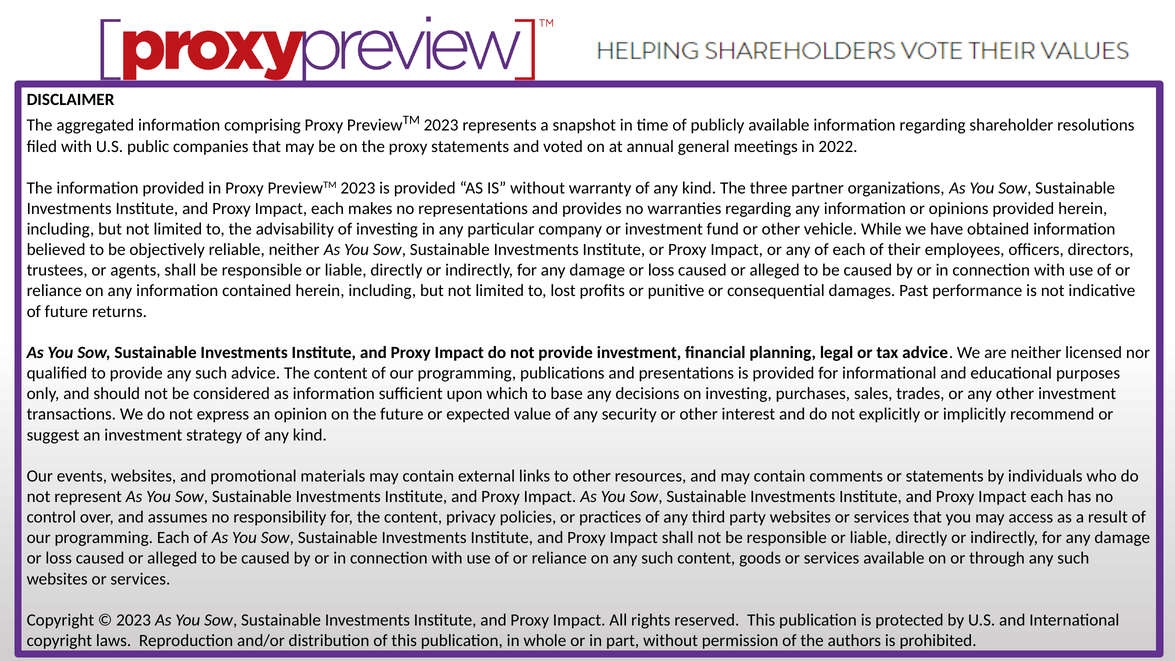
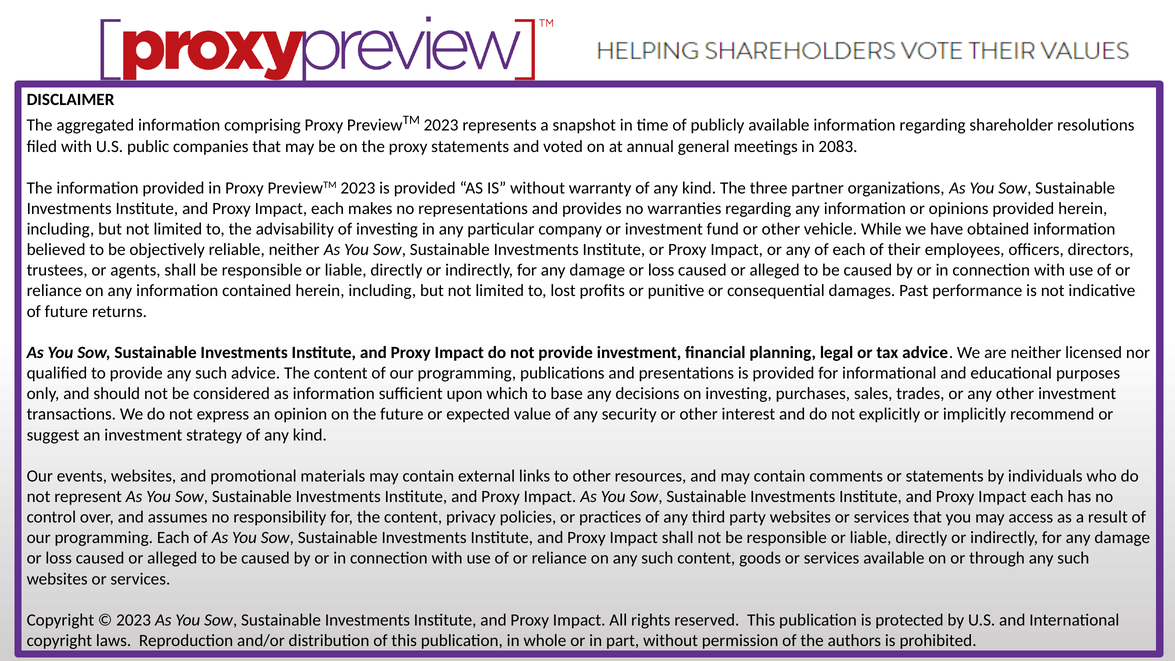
2022: 2022 -> 2083 (838, 147)
